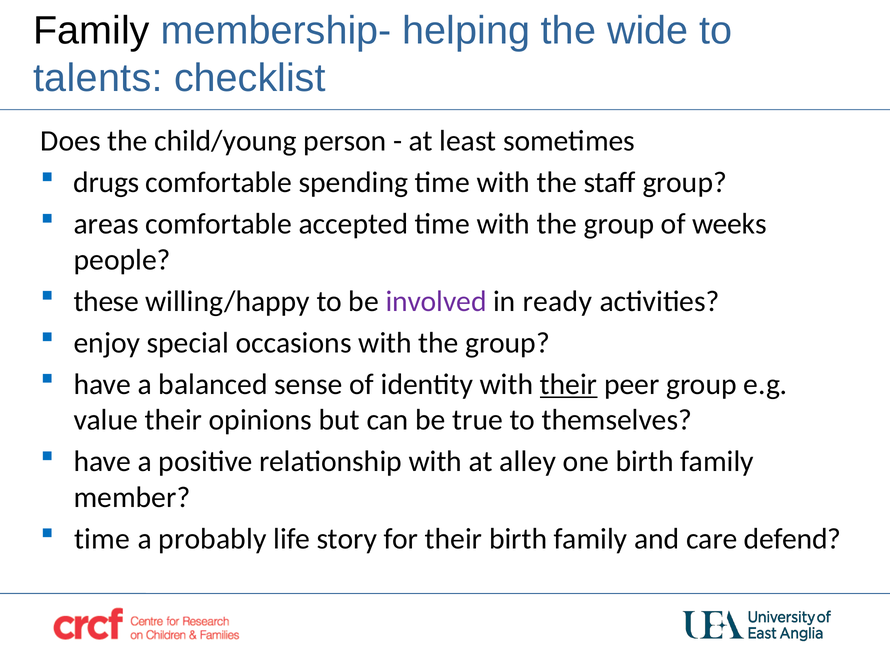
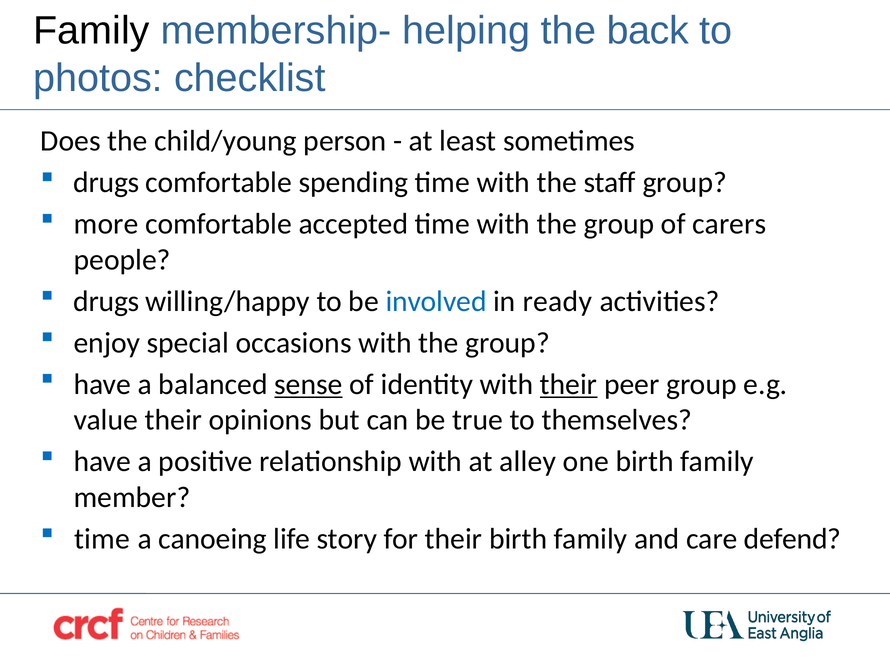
wide: wide -> back (648, 31)
talents: talents -> photos (98, 78)
areas: areas -> more (106, 224)
weeks: weeks -> carers (729, 224)
these: these -> drugs (106, 301)
involved colour: purple -> blue (436, 301)
sense underline: none -> present (309, 384)
probably: probably -> canoeing (213, 538)
